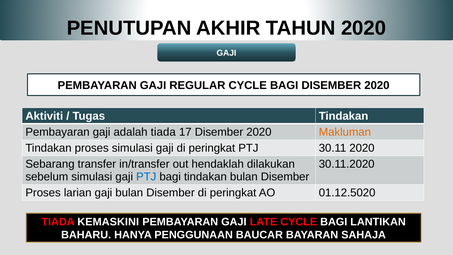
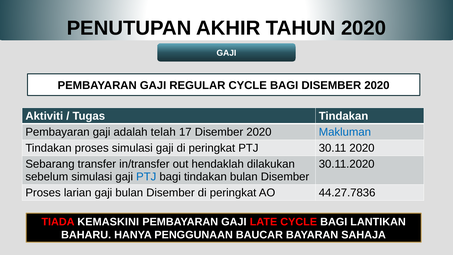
adalah tiada: tiada -> telah (163, 132)
Makluman colour: orange -> blue (345, 132)
01.12.5020: 01.12.5020 -> 44.27.7836 (347, 193)
